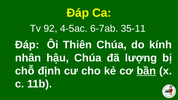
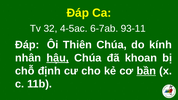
92: 92 -> 32 (50, 29)
35-11: 35-11 -> 93-11 (133, 29)
hậu underline: none -> present (58, 58)
lượng: lượng -> khoan (141, 58)
